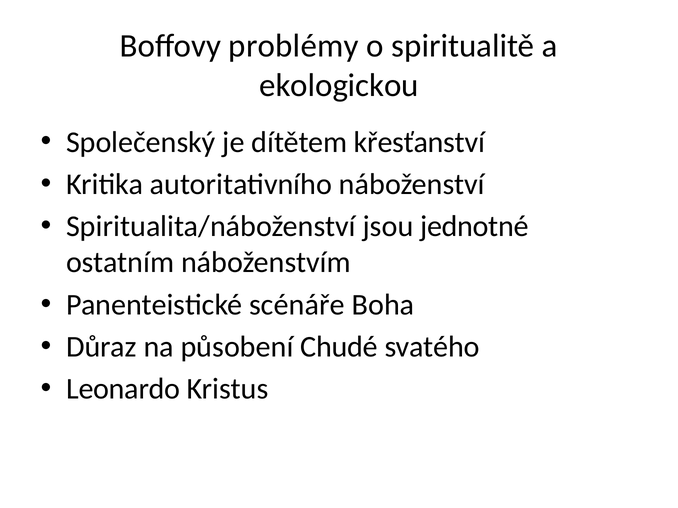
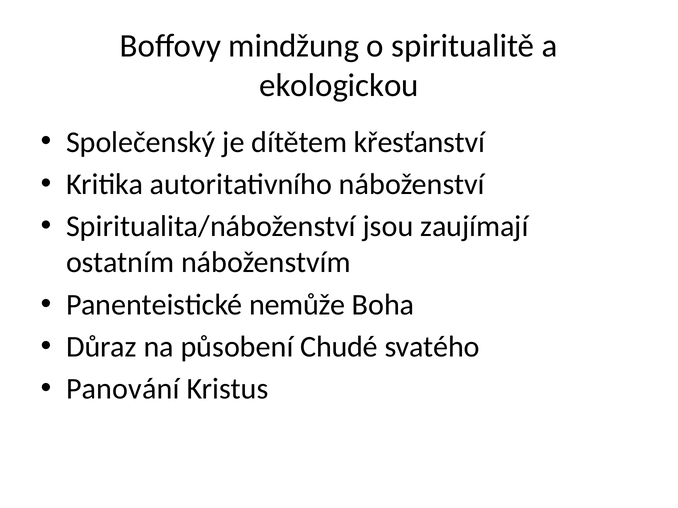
problémy: problémy -> mindžung (294, 46)
jednotné: jednotné -> zaujímají (474, 227)
scénáře: scénáře -> nemůže (297, 305)
Leonardo: Leonardo -> Panování (123, 389)
